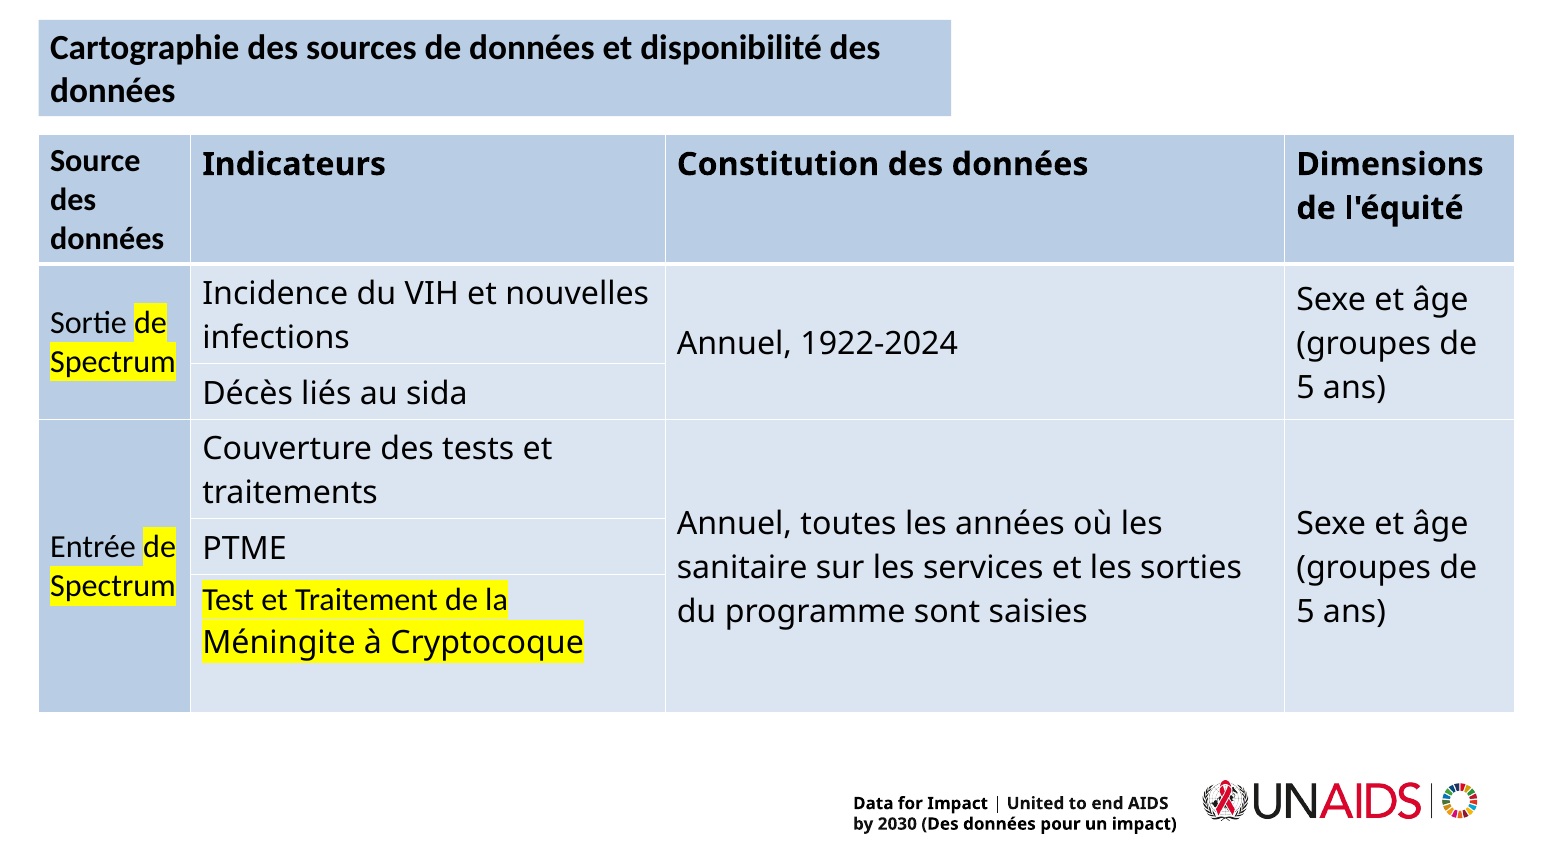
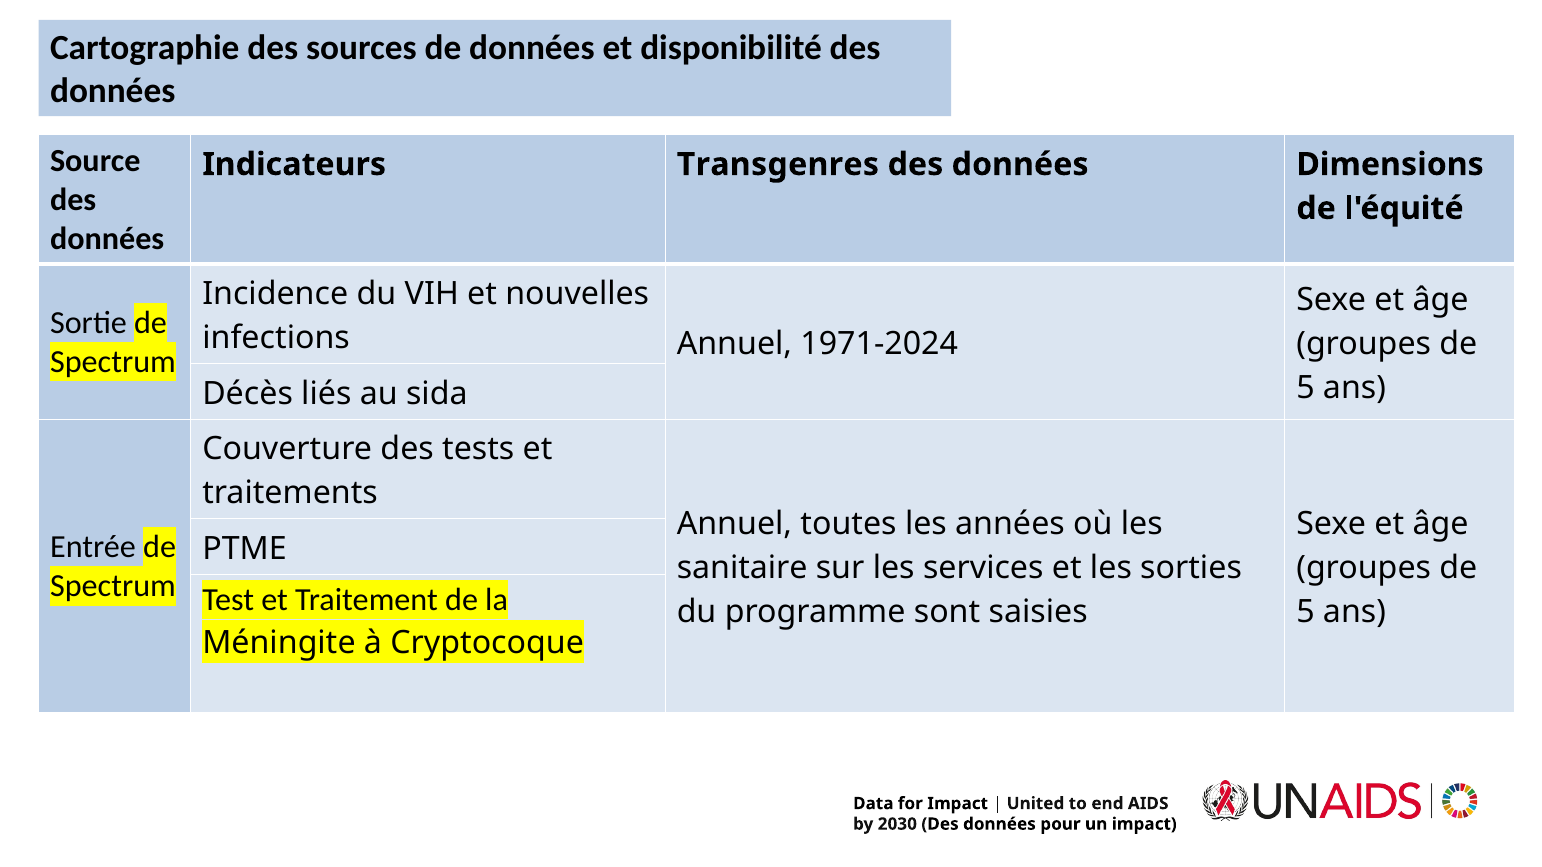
Constitution: Constitution -> Transgenres (778, 165)
1922-2024: 1922-2024 -> 1971-2024 (879, 344)
